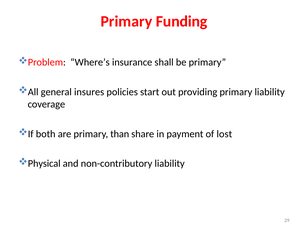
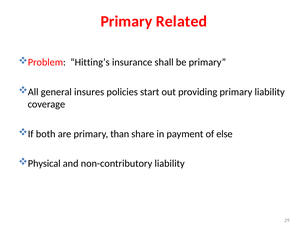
Funding: Funding -> Related (182, 21)
Where’s: Where’s -> Hitting’s (90, 62)
lost: lost -> else (224, 134)
